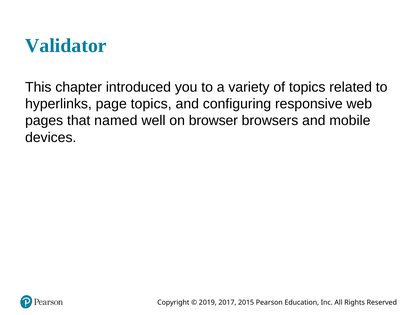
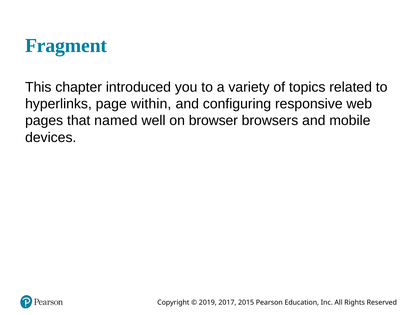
Validator: Validator -> Fragment (66, 45)
page topics: topics -> within (151, 104)
